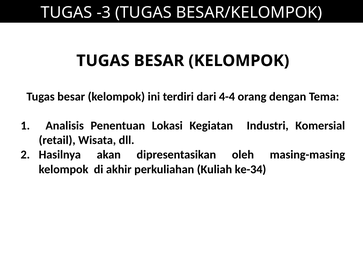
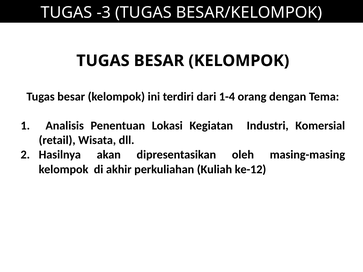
4-4: 4-4 -> 1-4 (227, 97)
ke-34: ke-34 -> ke-12 (250, 169)
